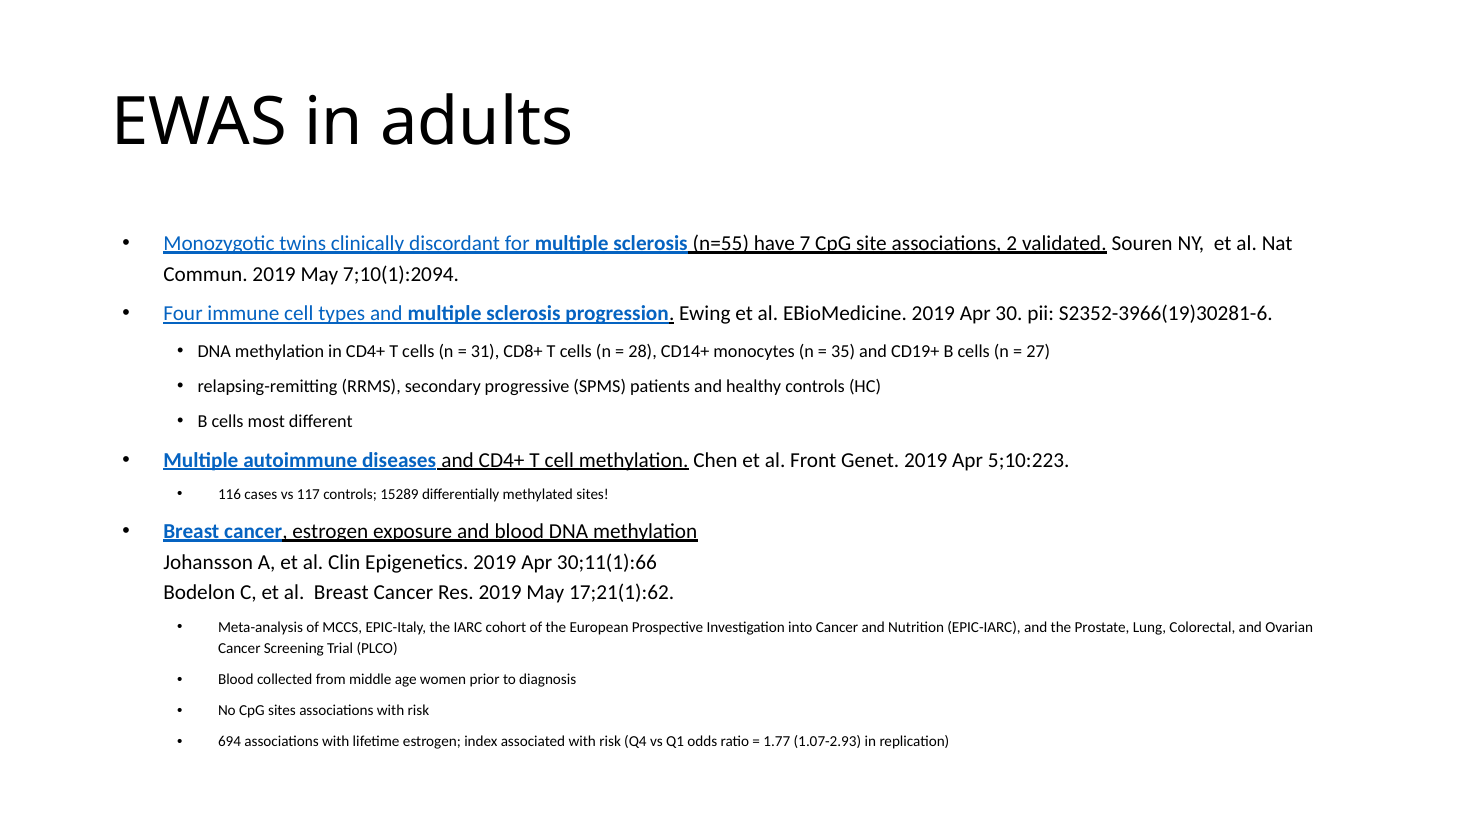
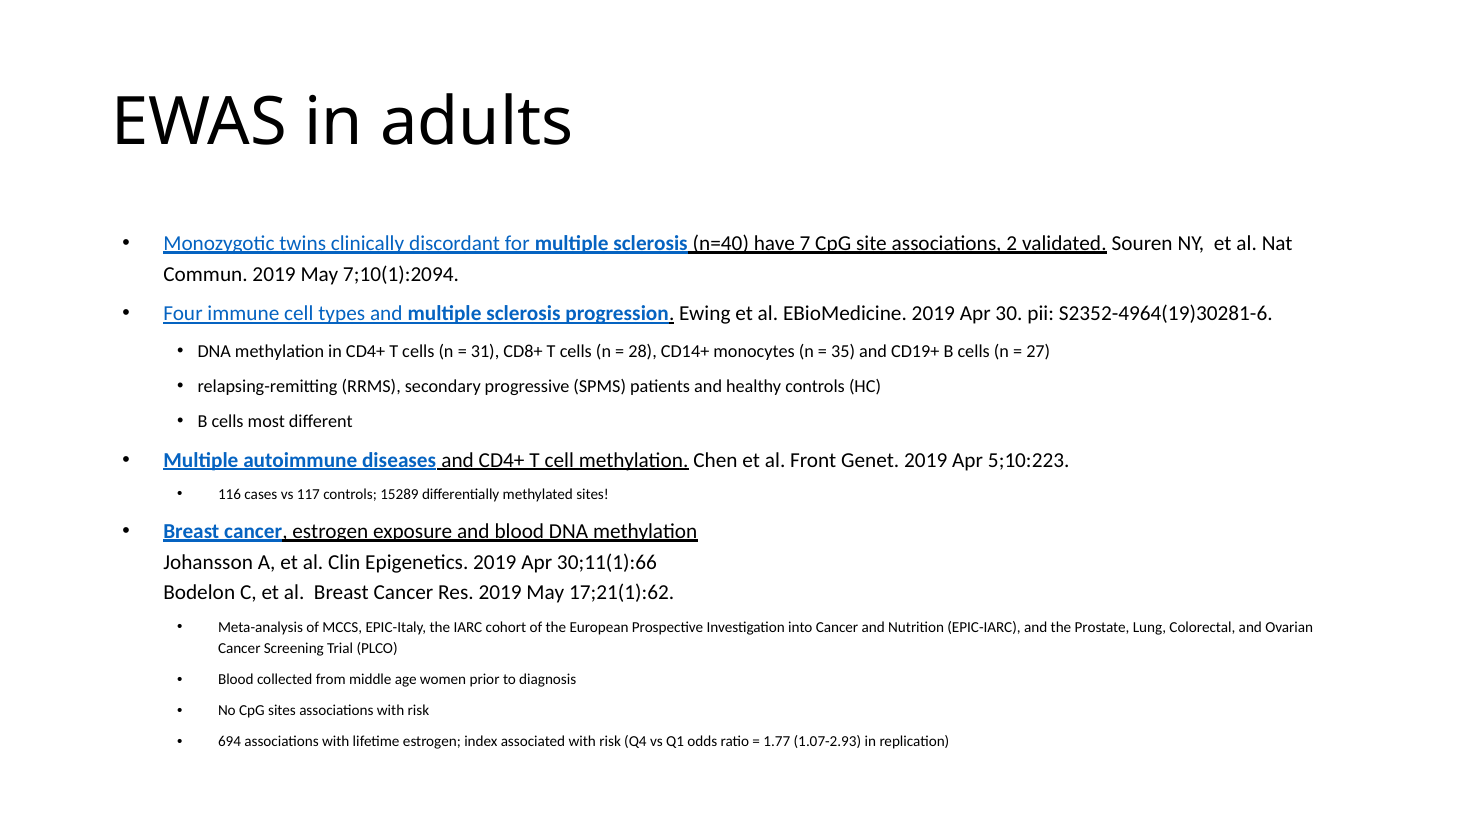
n=55: n=55 -> n=40 (721, 243)
S2352-3966(19)30281-6: S2352-3966(19)30281-6 -> S2352-4964(19)30281-6 (1166, 314)
